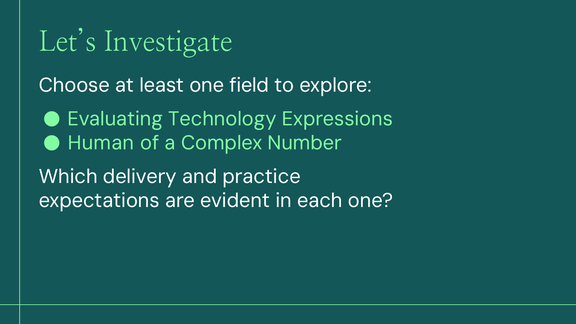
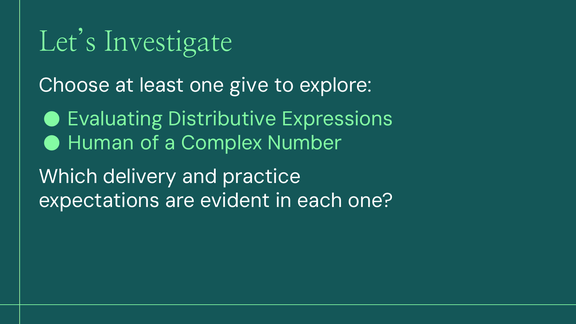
field: field -> give (249, 85)
Technology: Technology -> Distributive (222, 119)
